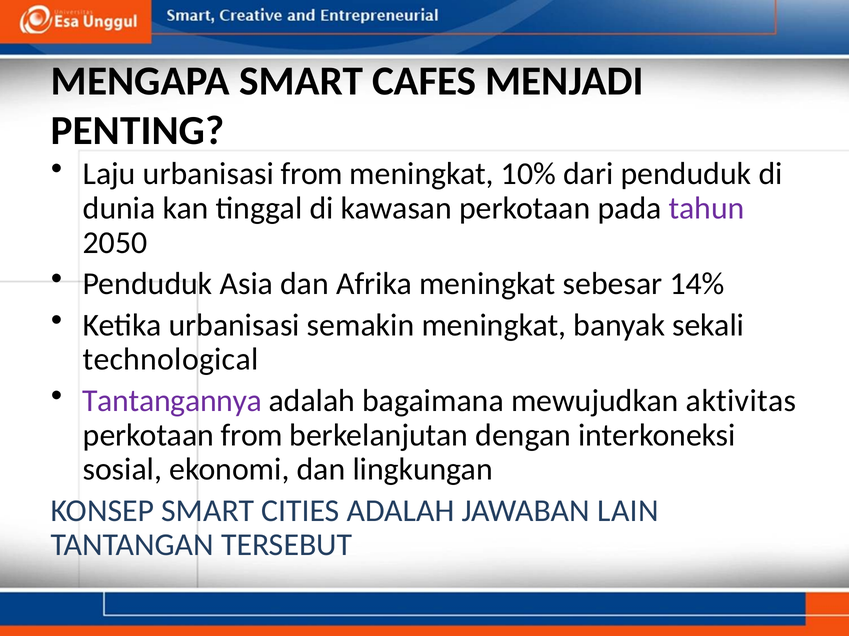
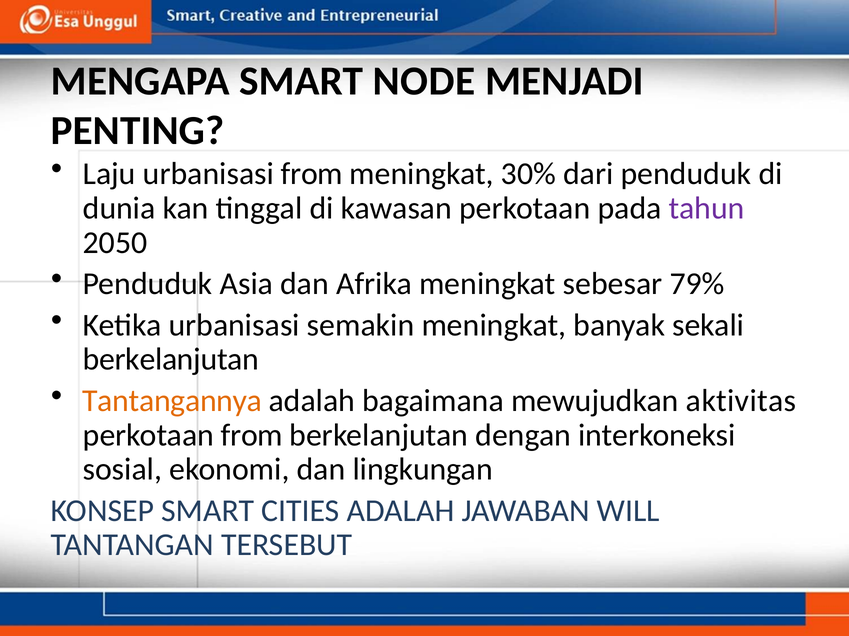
CAFES: CAFES -> NODE (424, 81)
10%: 10% -> 30% (528, 174)
14%: 14% -> 79% (697, 284)
technological: technological -> berkelanjutan (171, 360)
Tantangannya colour: purple -> orange (172, 401)
LAIN: LAIN -> WILL (628, 511)
